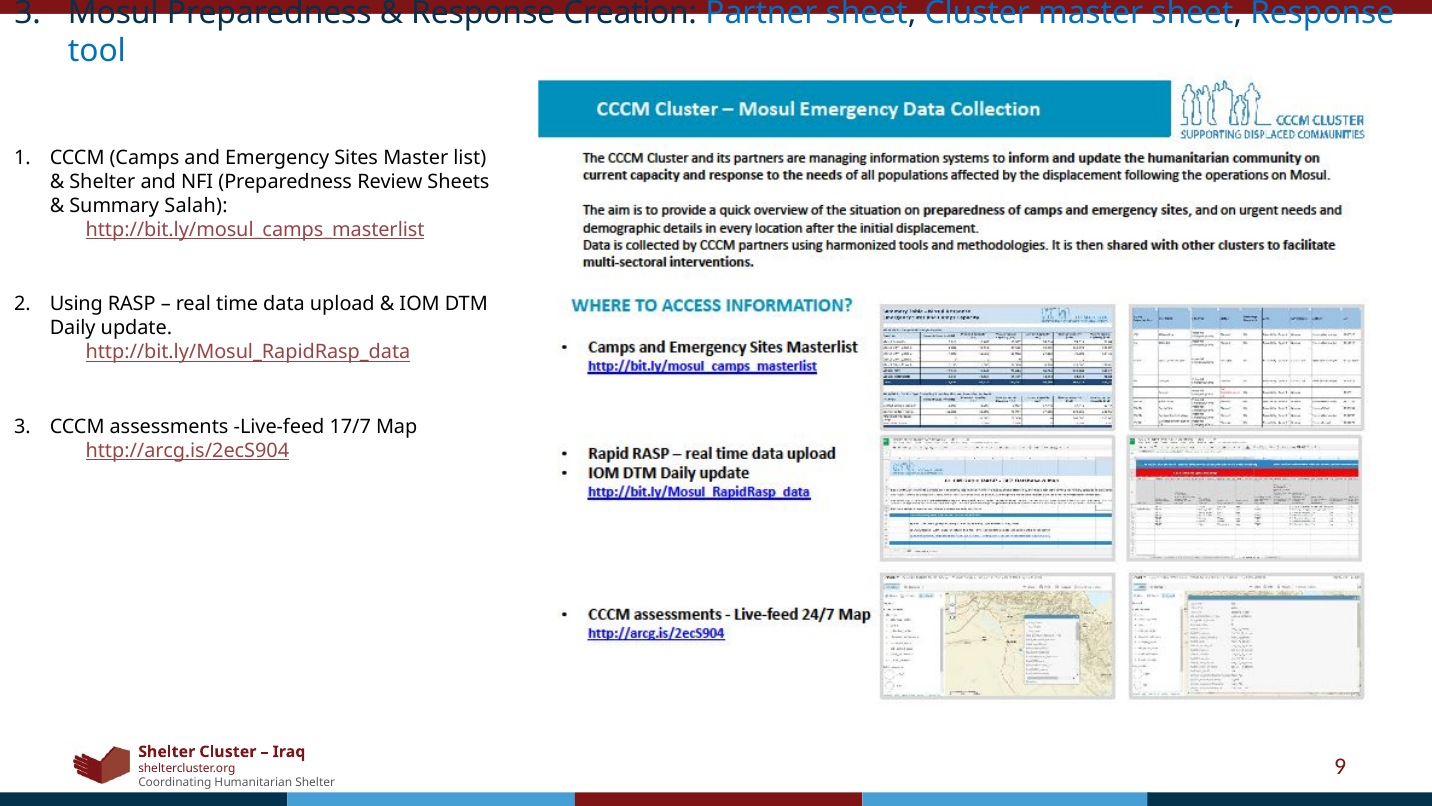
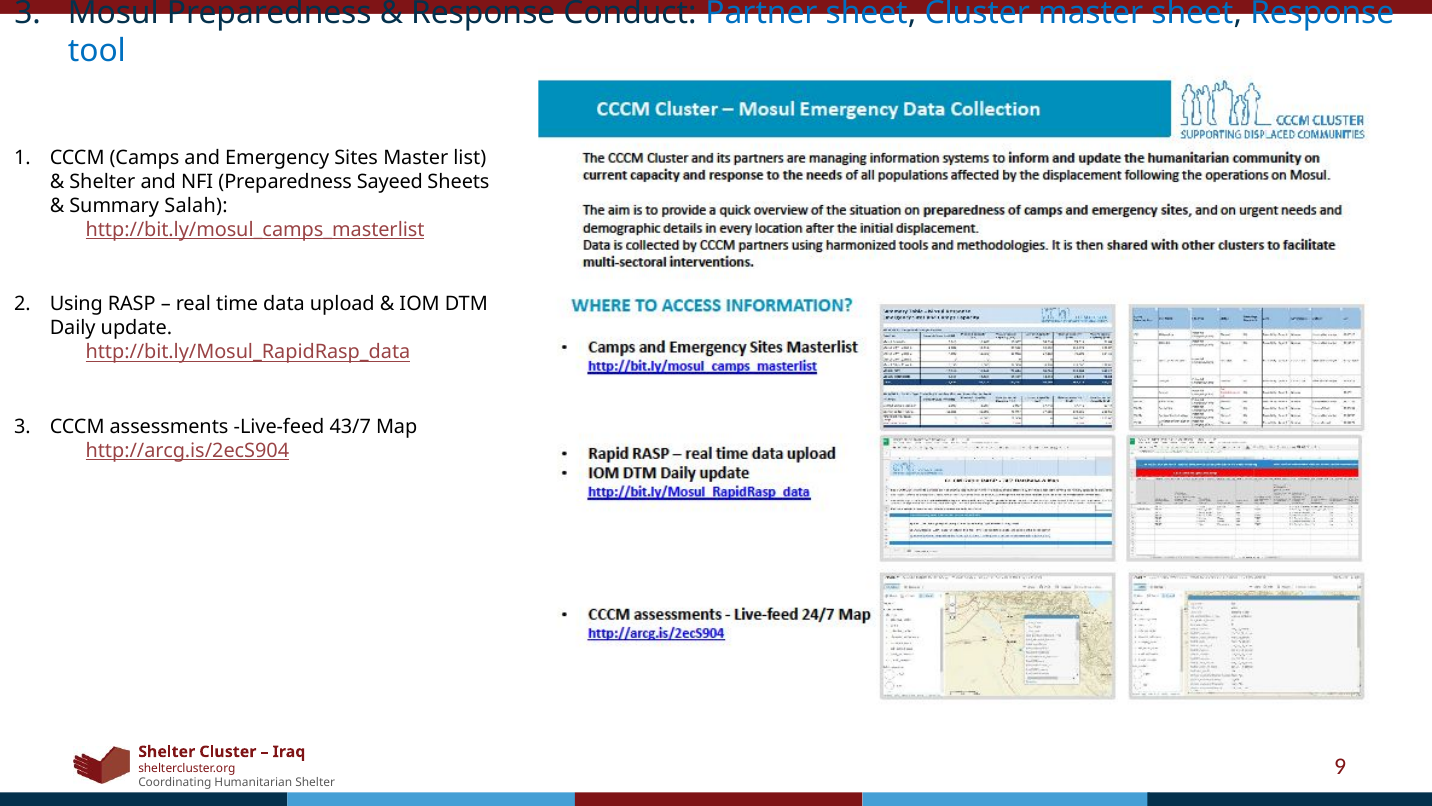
Creation: Creation -> Conduct (630, 13)
Review: Review -> Sayeed (390, 182)
17/7: 17/7 -> 43/7 (350, 427)
